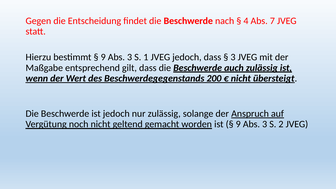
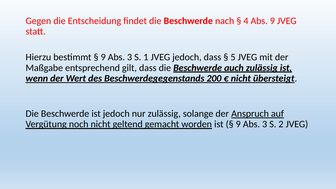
Abs 7: 7 -> 9 (272, 21)
3: 3 -> 5 (233, 57)
